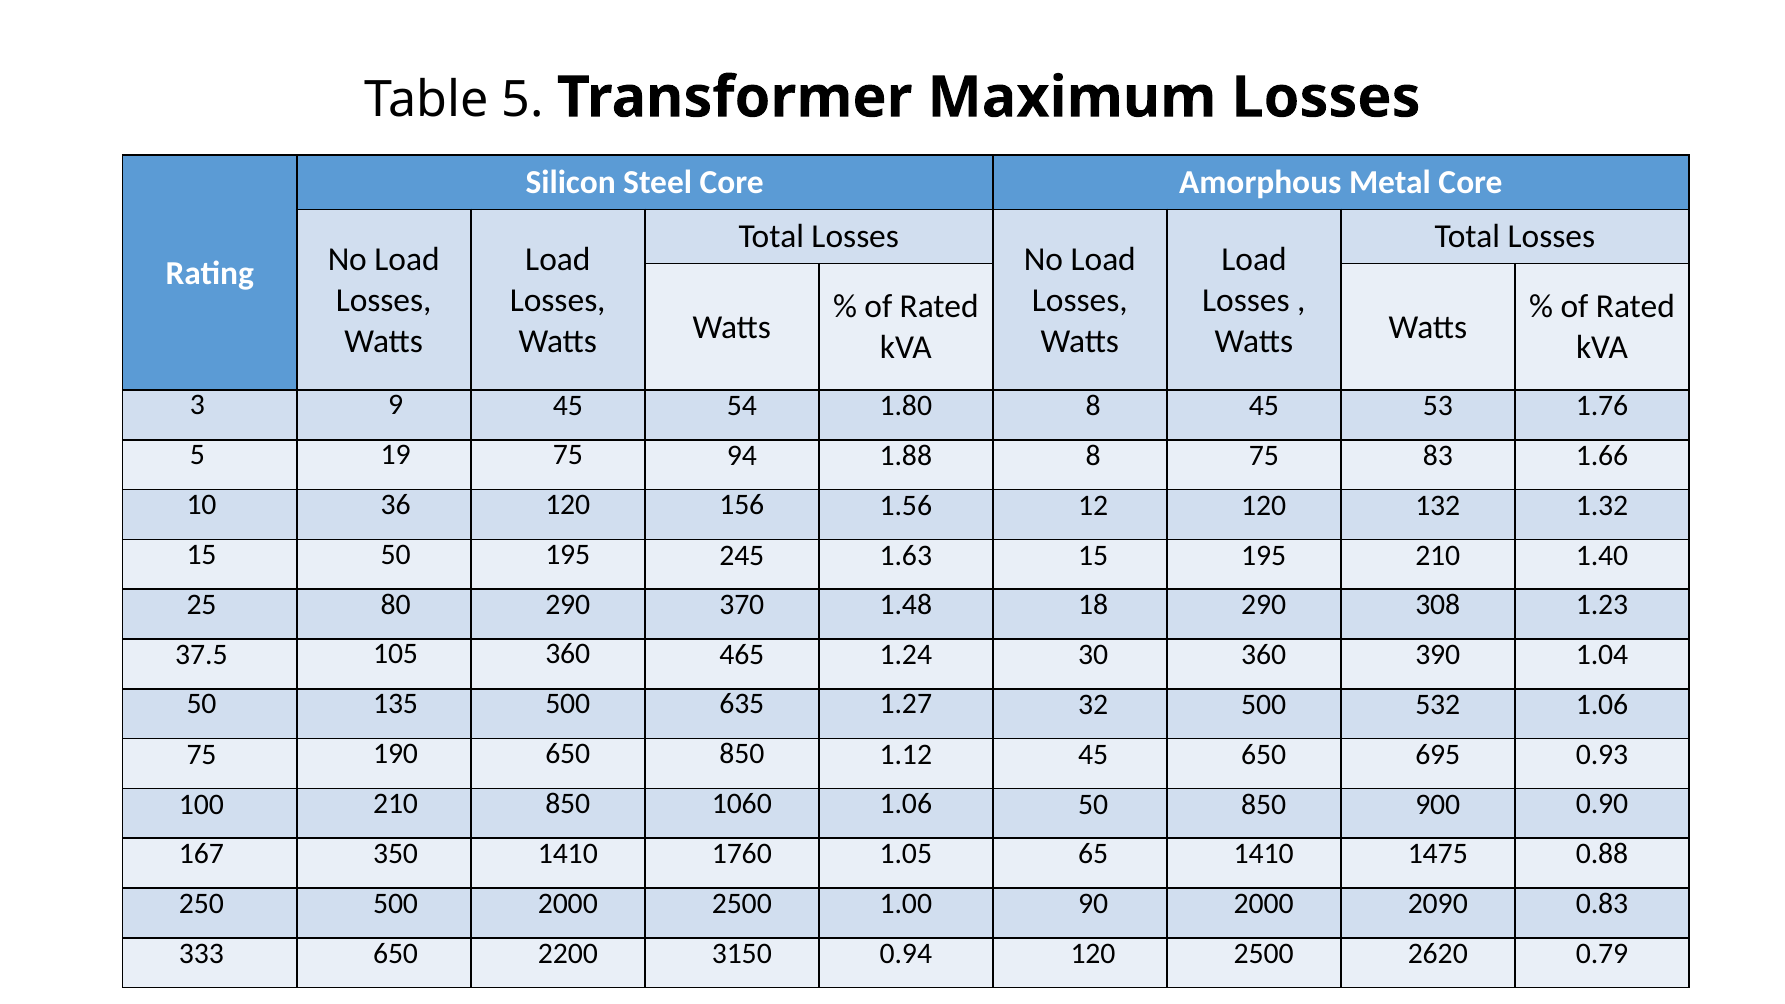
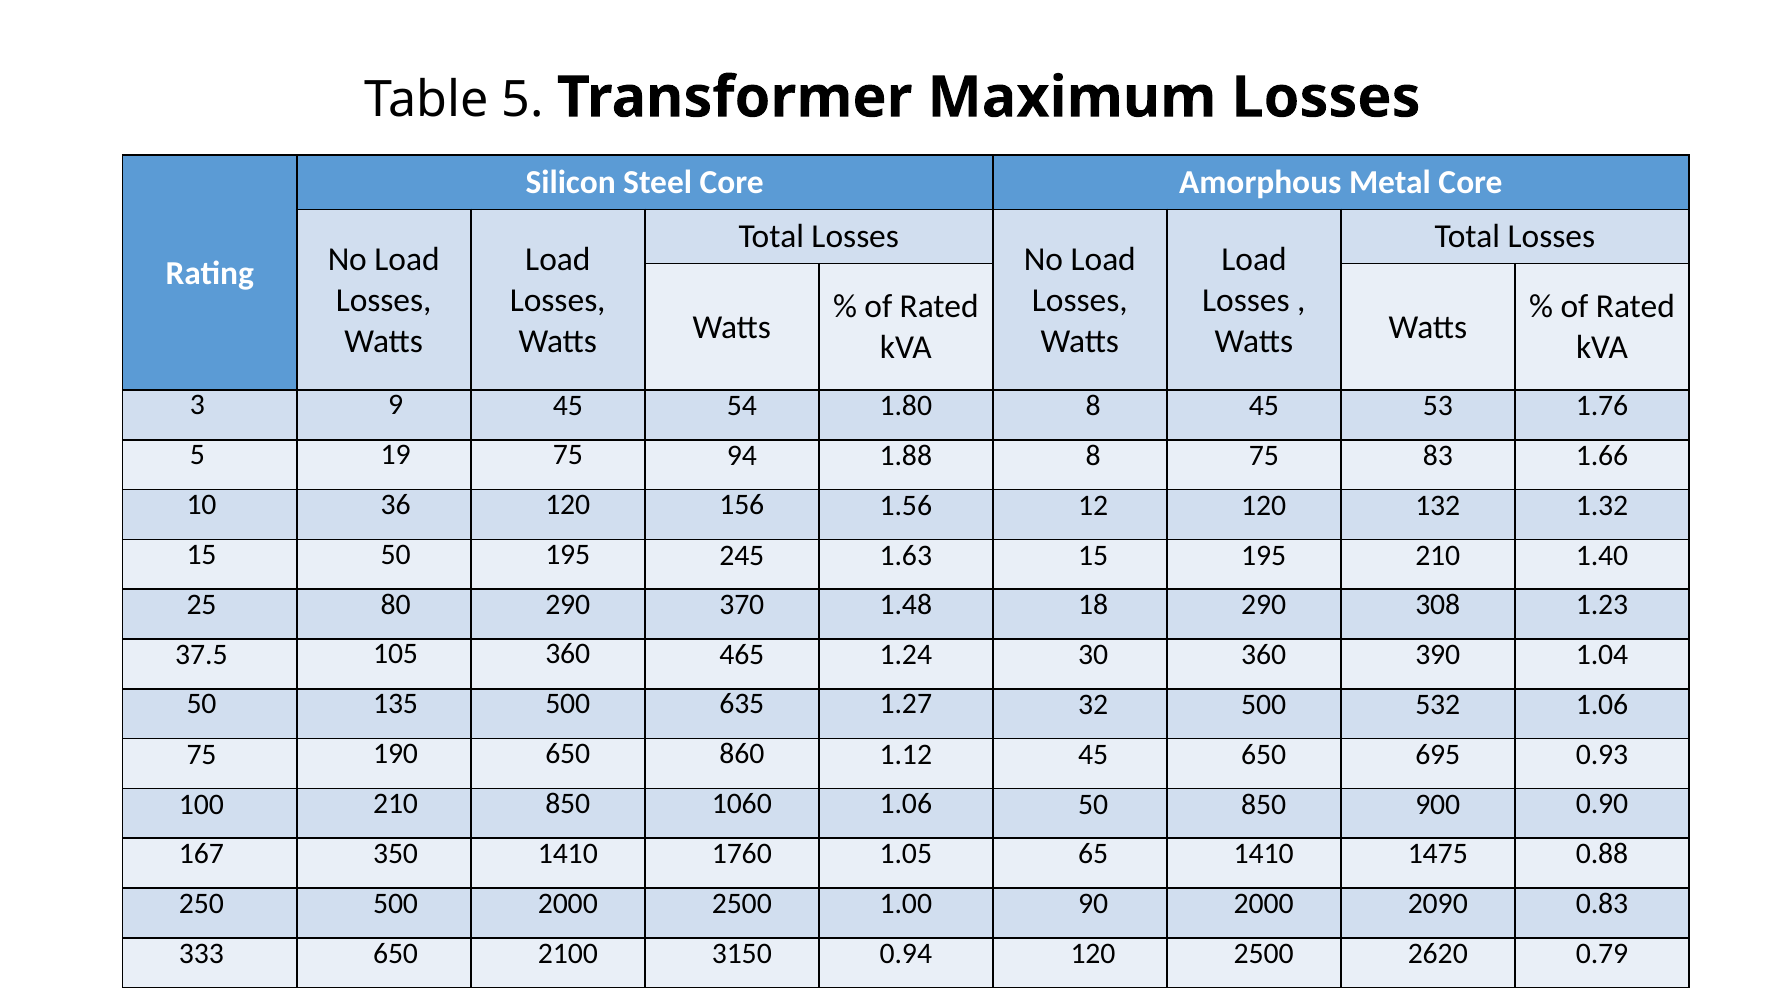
650 850: 850 -> 860 (742, 754)
2200: 2200 -> 2100 (568, 954)
